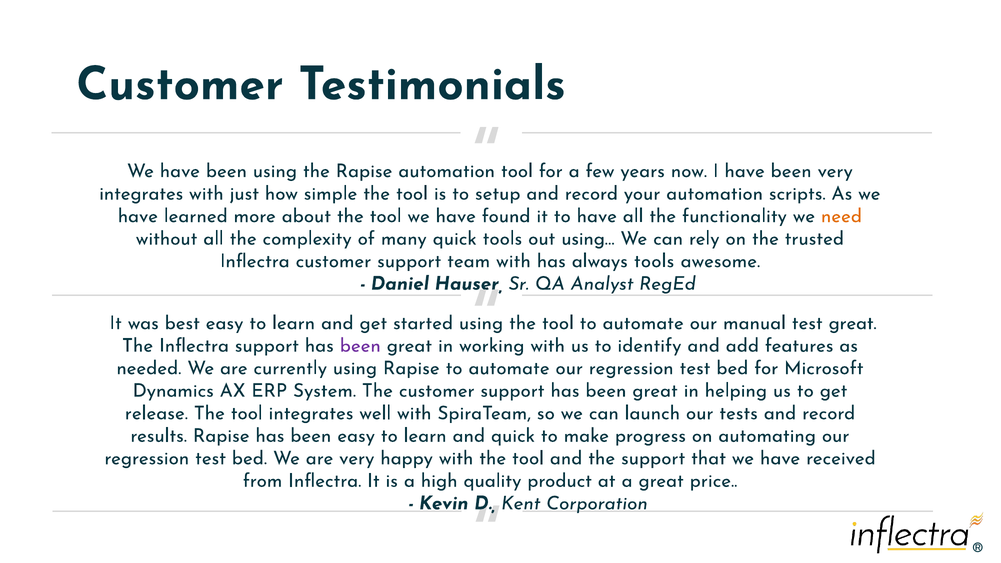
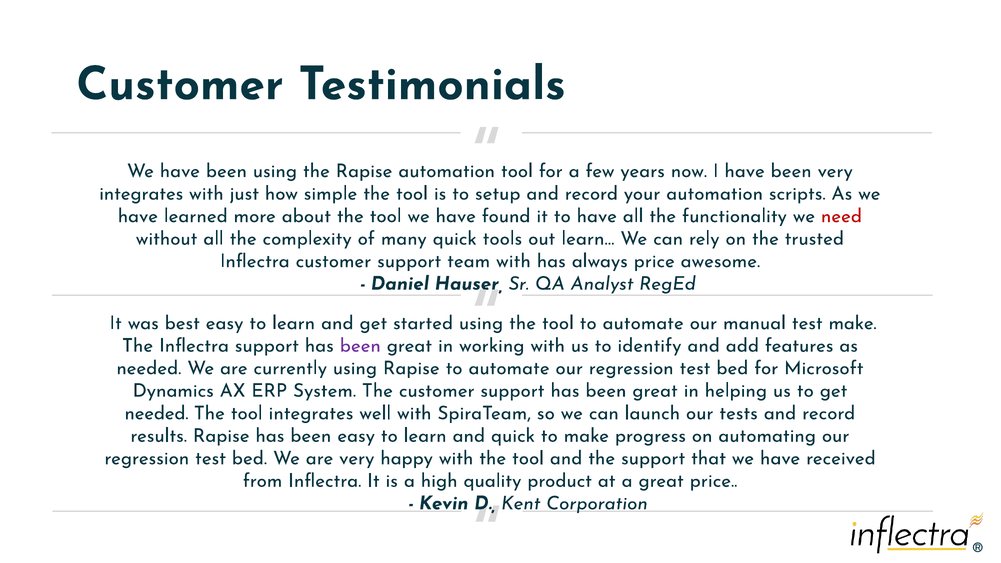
need colour: orange -> red (841, 216)
using…: using… -> learn… (588, 239)
always tools: tools -> price (654, 261)
test great: great -> make (853, 323)
release: release -> needed (156, 413)
